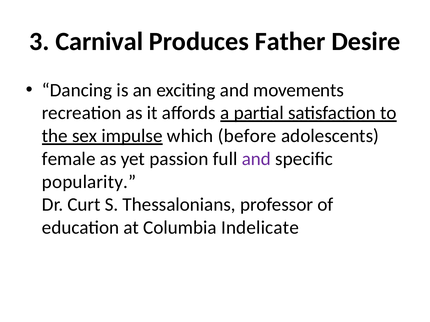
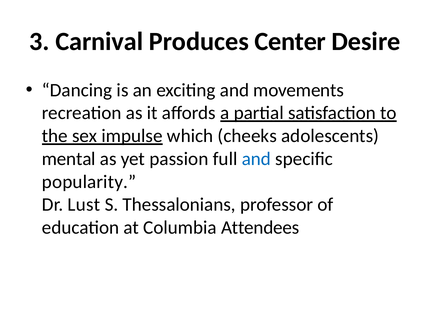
Father: Father -> Center (290, 42)
before: before -> cheeks (247, 136)
female: female -> mental (69, 159)
and colour: purple -> blue (256, 159)
Curt: Curt -> Lust (84, 205)
Indelicate: Indelicate -> Attendees (260, 228)
